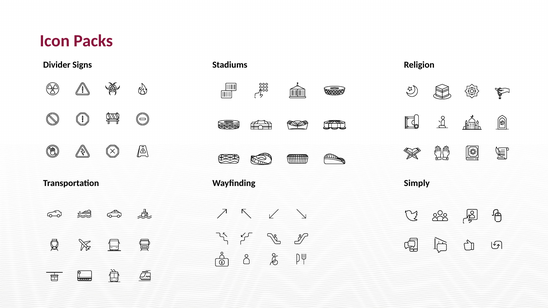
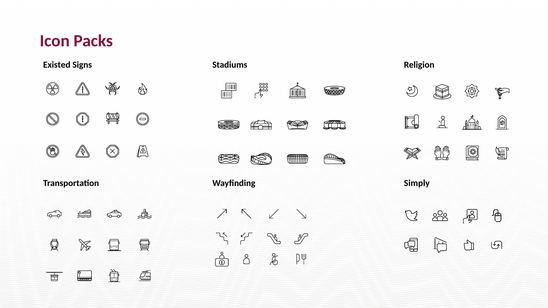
Divider: Divider -> Existed (57, 65)
